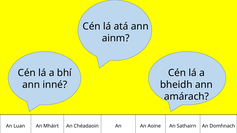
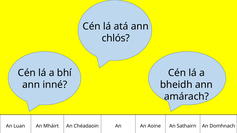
ainm: ainm -> chlós (116, 38)
